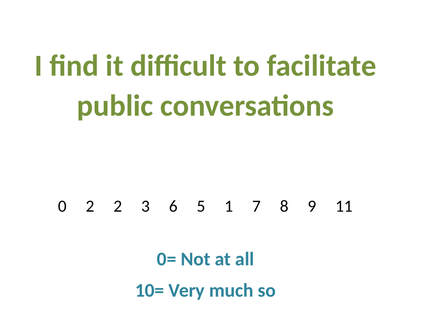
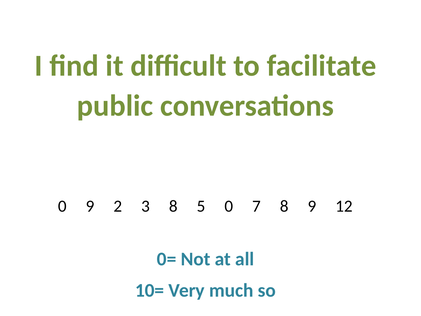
0 2: 2 -> 9 (90, 206)
3 6: 6 -> 8 (173, 206)
5 1: 1 -> 0 (229, 206)
11: 11 -> 12 (344, 206)
